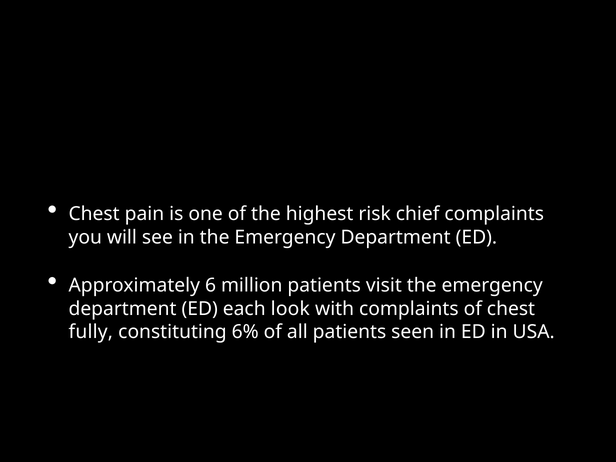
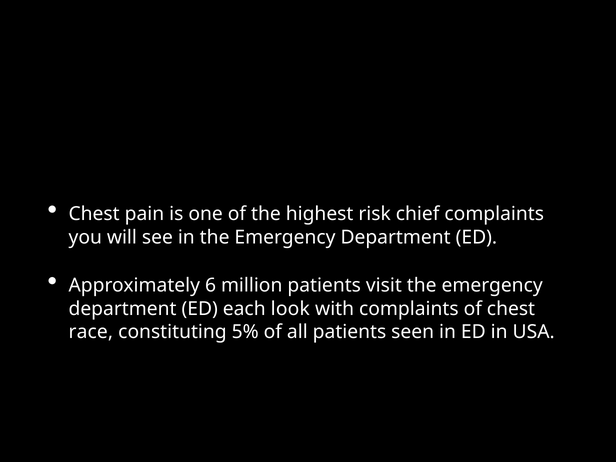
fully: fully -> race (91, 332)
6%: 6% -> 5% (245, 332)
